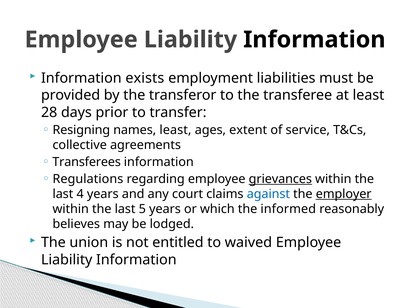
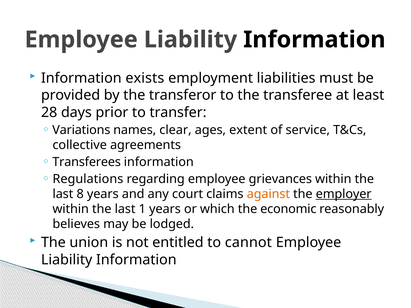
Resigning: Resigning -> Variations (81, 130)
names least: least -> clear (175, 130)
grievances underline: present -> none (280, 179)
4: 4 -> 8 (80, 194)
against colour: blue -> orange (268, 194)
5: 5 -> 1 (142, 209)
informed: informed -> economic (288, 209)
waived: waived -> cannot (248, 243)
